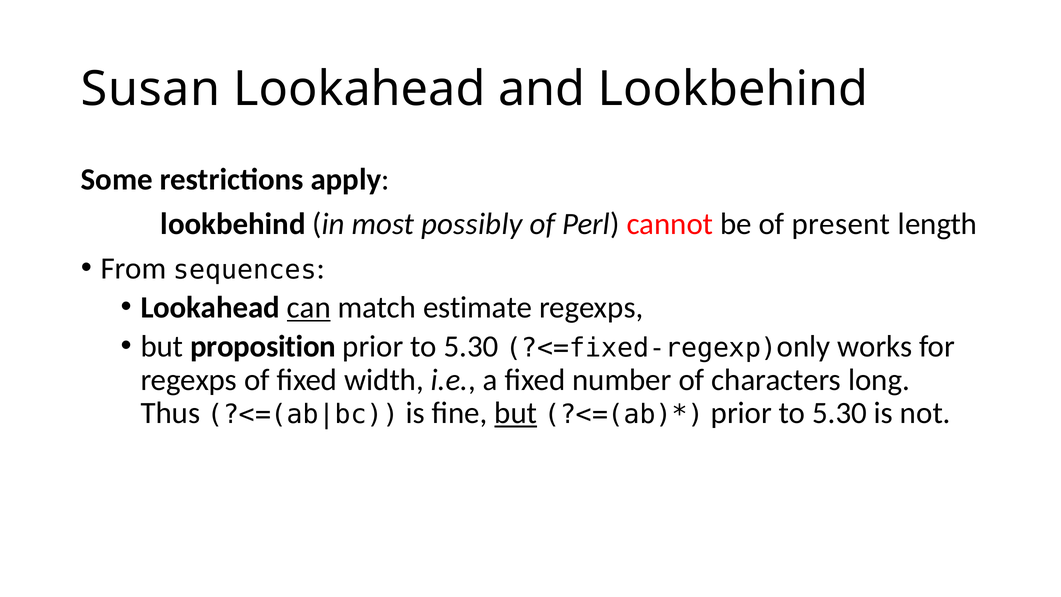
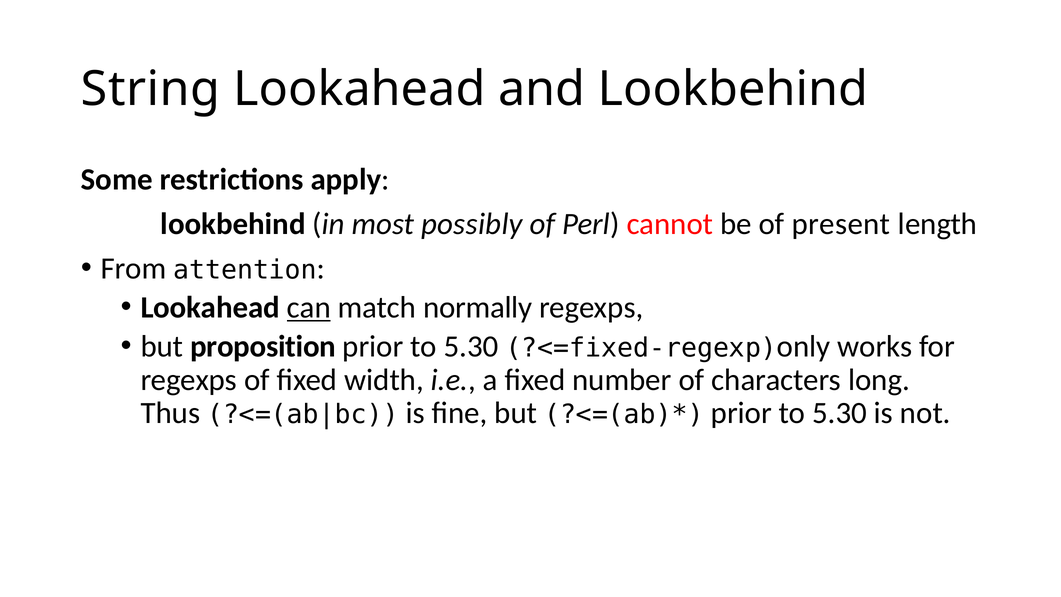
Susan: Susan -> String (151, 89)
sequences: sequences -> attention (245, 270)
estimate: estimate -> normally (478, 307)
but underline: present -> none (516, 413)
